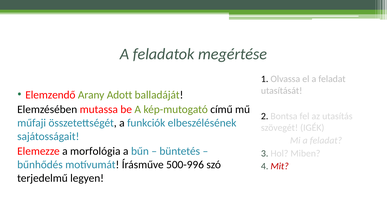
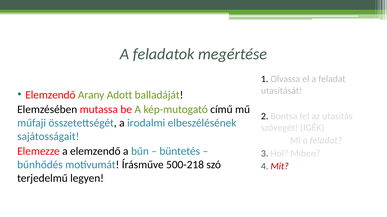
funkciók: funkciók -> irodalmi (146, 123)
a morfológia: morfológia -> elemzendő (95, 152)
500-996: 500-996 -> 500-218 (185, 165)
